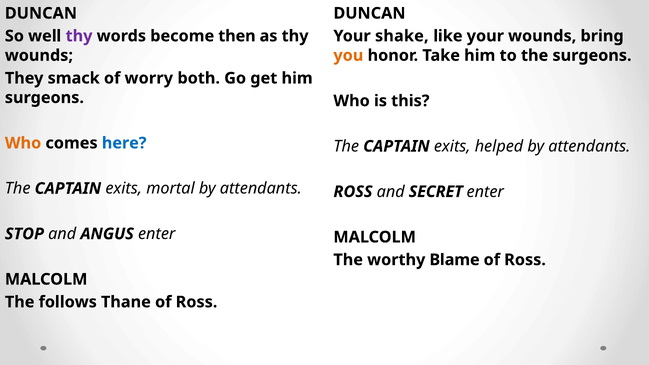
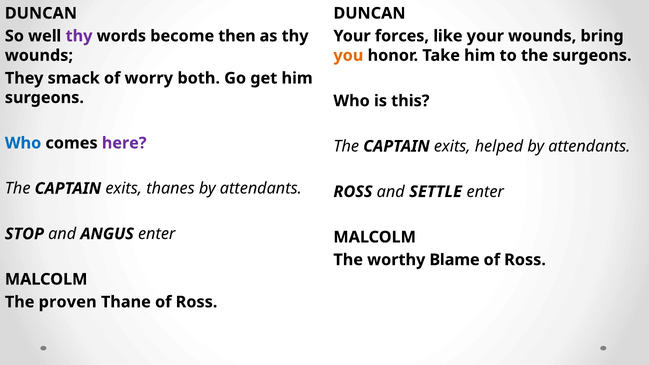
shake: shake -> forces (402, 36)
Who colour: orange -> blue (23, 143)
here colour: blue -> purple (124, 143)
mortal: mortal -> thanes (170, 188)
SECRET: SECRET -> SETTLE (436, 192)
follows: follows -> proven (68, 302)
